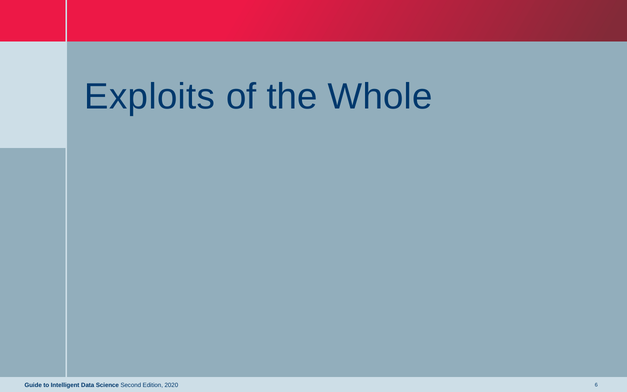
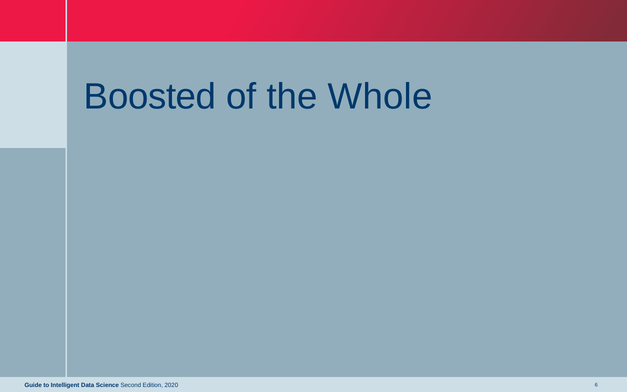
Exploits: Exploits -> Boosted (150, 96)
